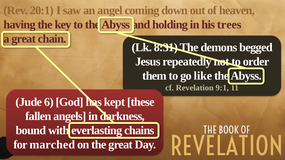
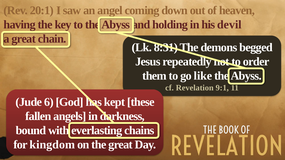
trees: trees -> devil (229, 25)
marched: marched -> kingdom (52, 145)
